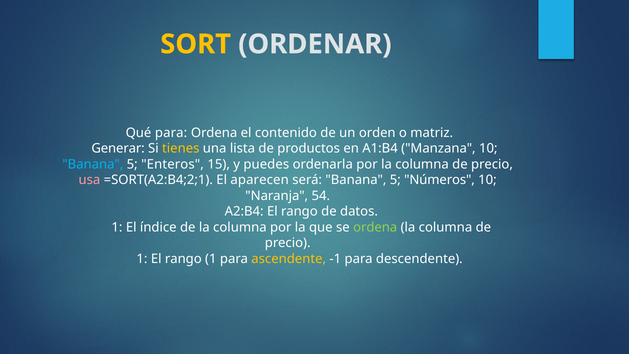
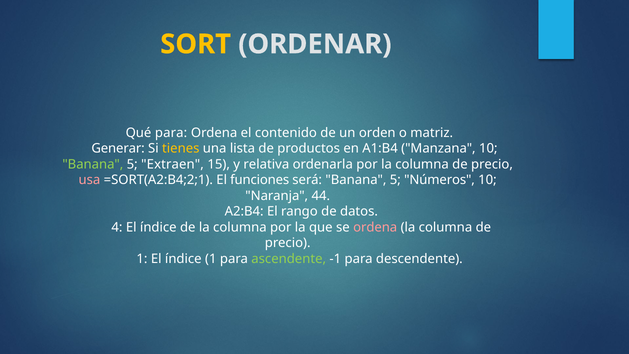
Banana colour: light blue -> light green (93, 164)
Enteros: Enteros -> Extraen (173, 164)
puedes: puedes -> relativa (266, 164)
aparecen: aparecen -> funciones (260, 180)
54: 54 -> 44 (321, 196)
1: 1 -> 4 (117, 227)
ordena colour: light green -> pink (375, 227)
1 El rango: rango -> índice (183, 259)
ascendente colour: yellow -> light green (289, 259)
